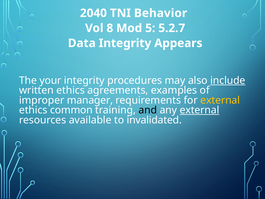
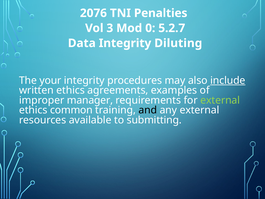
2040: 2040 -> 2076 (93, 13)
Behavior: Behavior -> Penalties (161, 13)
8: 8 -> 3 (110, 28)
5: 5 -> 0 (150, 28)
Appears: Appears -> Diluting (178, 43)
external colour: yellow -> light green (220, 100)
external underline: present -> none (199, 110)
invalidated: invalidated -> submitting (154, 120)
